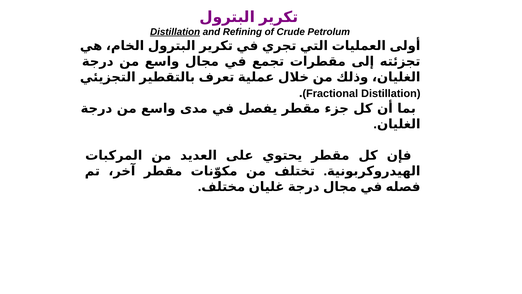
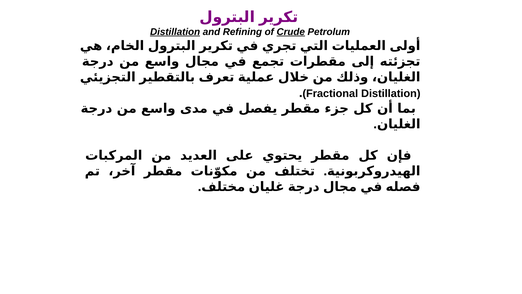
Crude underline: none -> present (291, 32)
